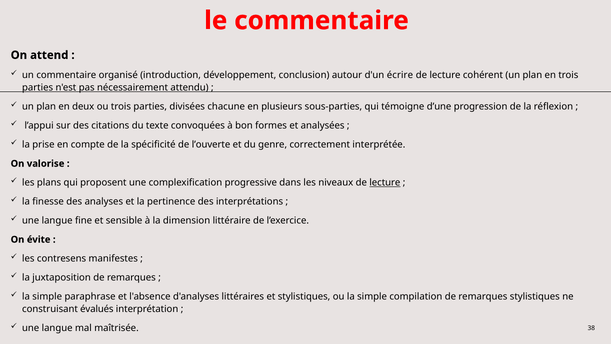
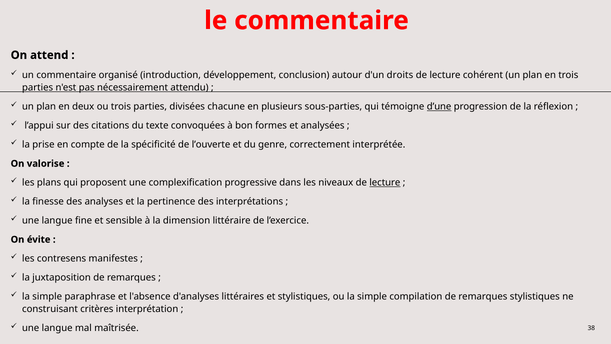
écrire: écrire -> droits (400, 75)
d’une underline: none -> present (439, 107)
évalués: évalués -> critères (97, 309)
